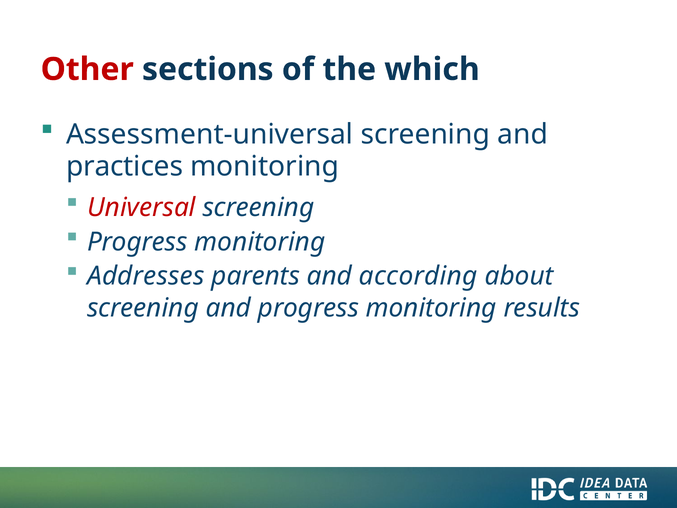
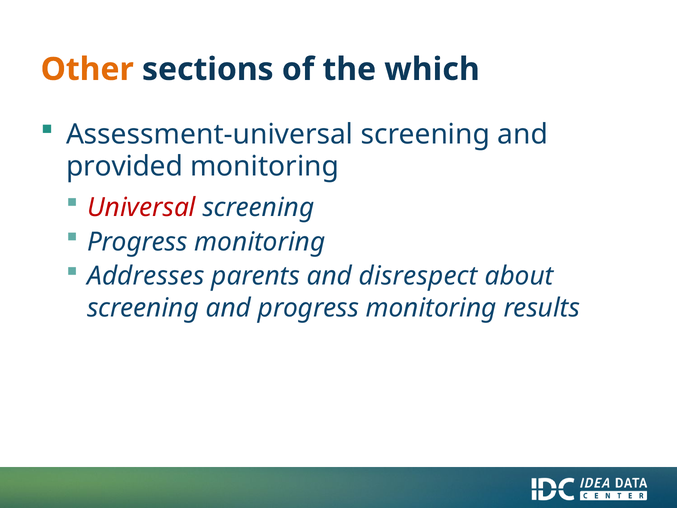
Other colour: red -> orange (87, 69)
practices: practices -> provided (125, 166)
according: according -> disrespect (418, 276)
